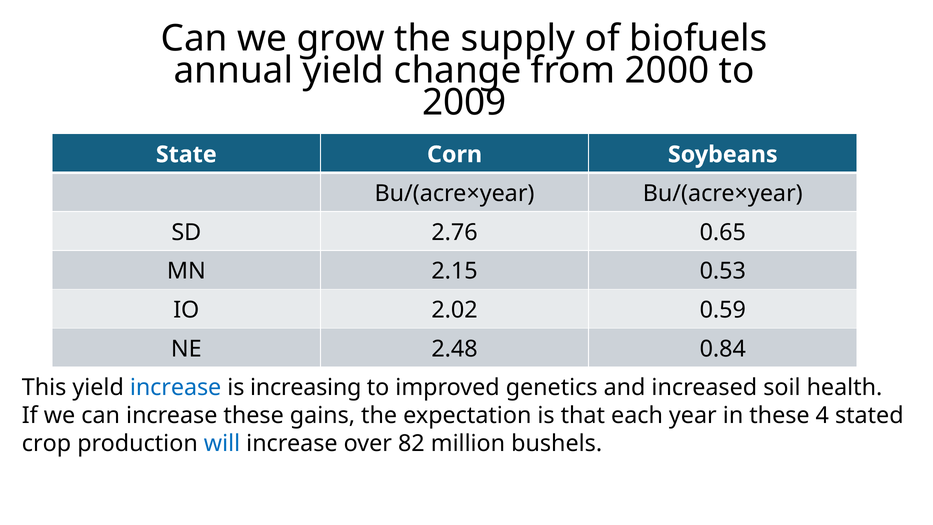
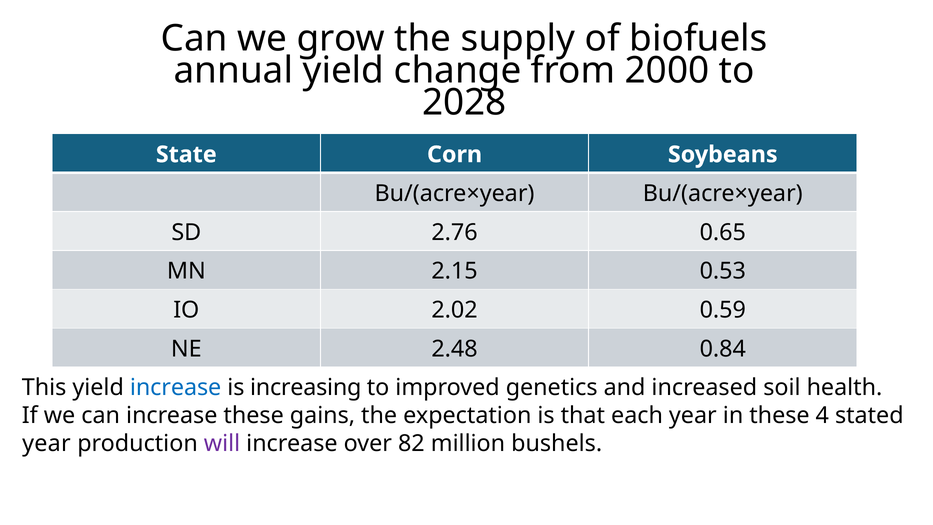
2009: 2009 -> 2028 (464, 103)
crop: crop -> year (46, 443)
will colour: blue -> purple (222, 443)
